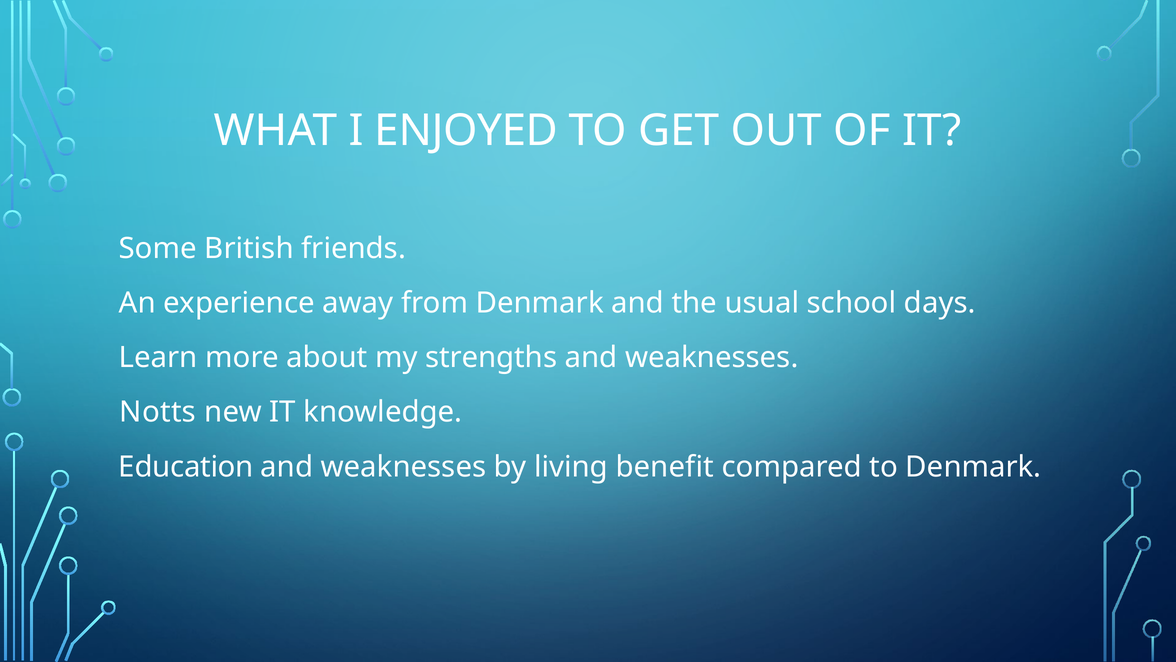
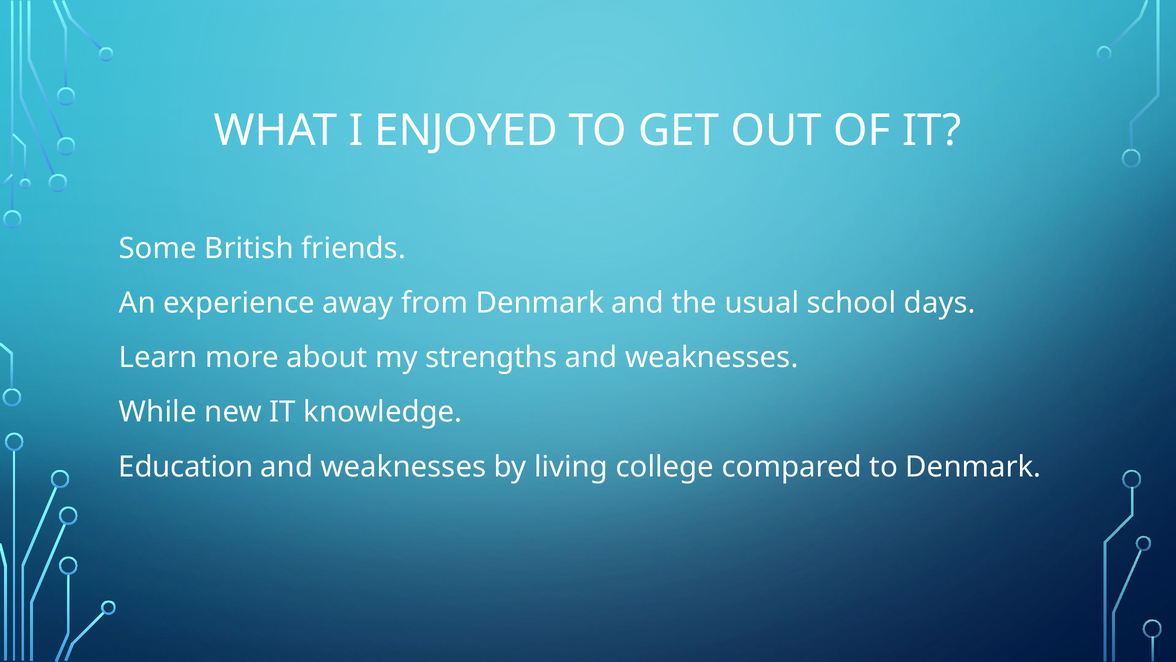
Notts: Notts -> While (158, 412)
benefit: benefit -> college (665, 466)
